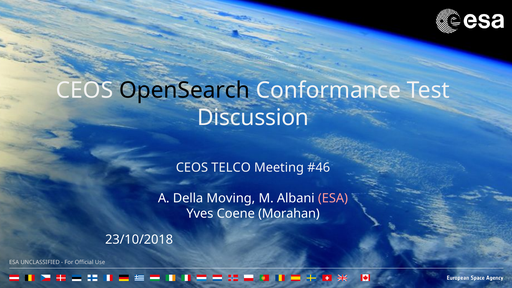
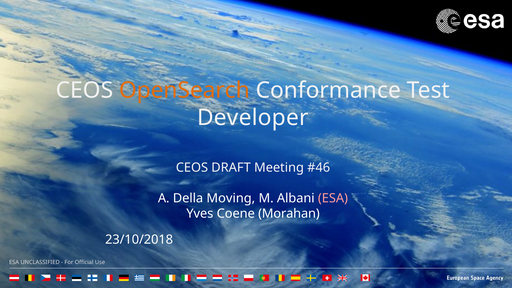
OpenSearch colour: black -> orange (184, 90)
Discussion: Discussion -> Developer (253, 118)
TELCO: TELCO -> DRAFT (231, 167)
